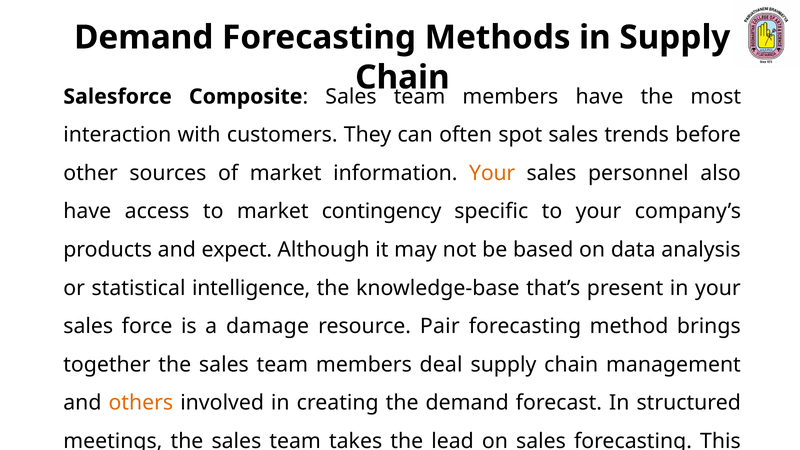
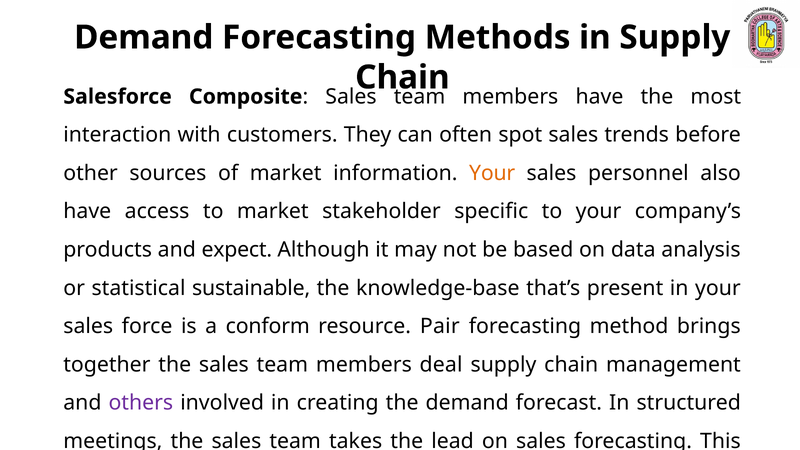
contingency: contingency -> stakeholder (381, 211)
intelligence: intelligence -> sustainable (251, 288)
damage: damage -> conform (268, 326)
others colour: orange -> purple (141, 403)
